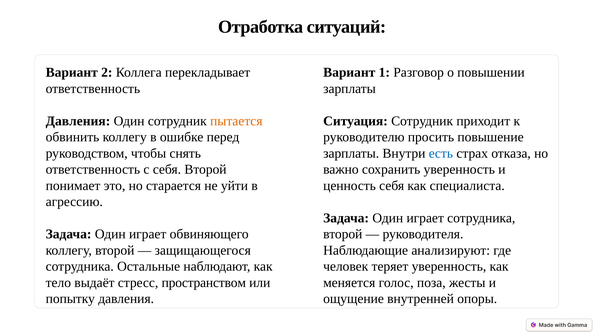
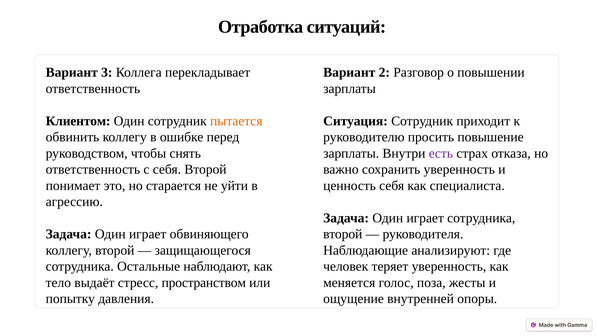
2: 2 -> 3 (107, 72)
1: 1 -> 2 (384, 72)
Давления: Давления -> Клиентом (78, 121)
есть colour: blue -> purple (441, 153)
